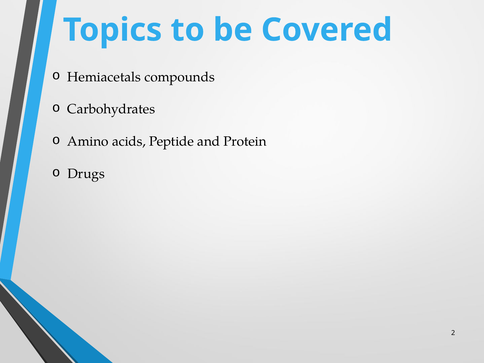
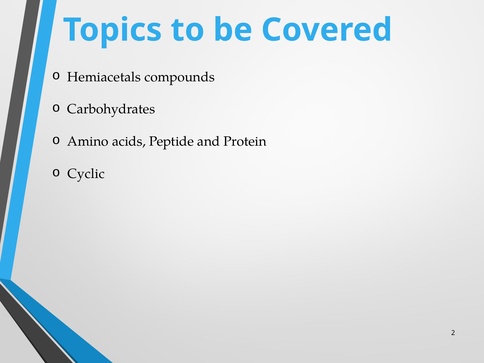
Drugs: Drugs -> Cyclic (86, 174)
